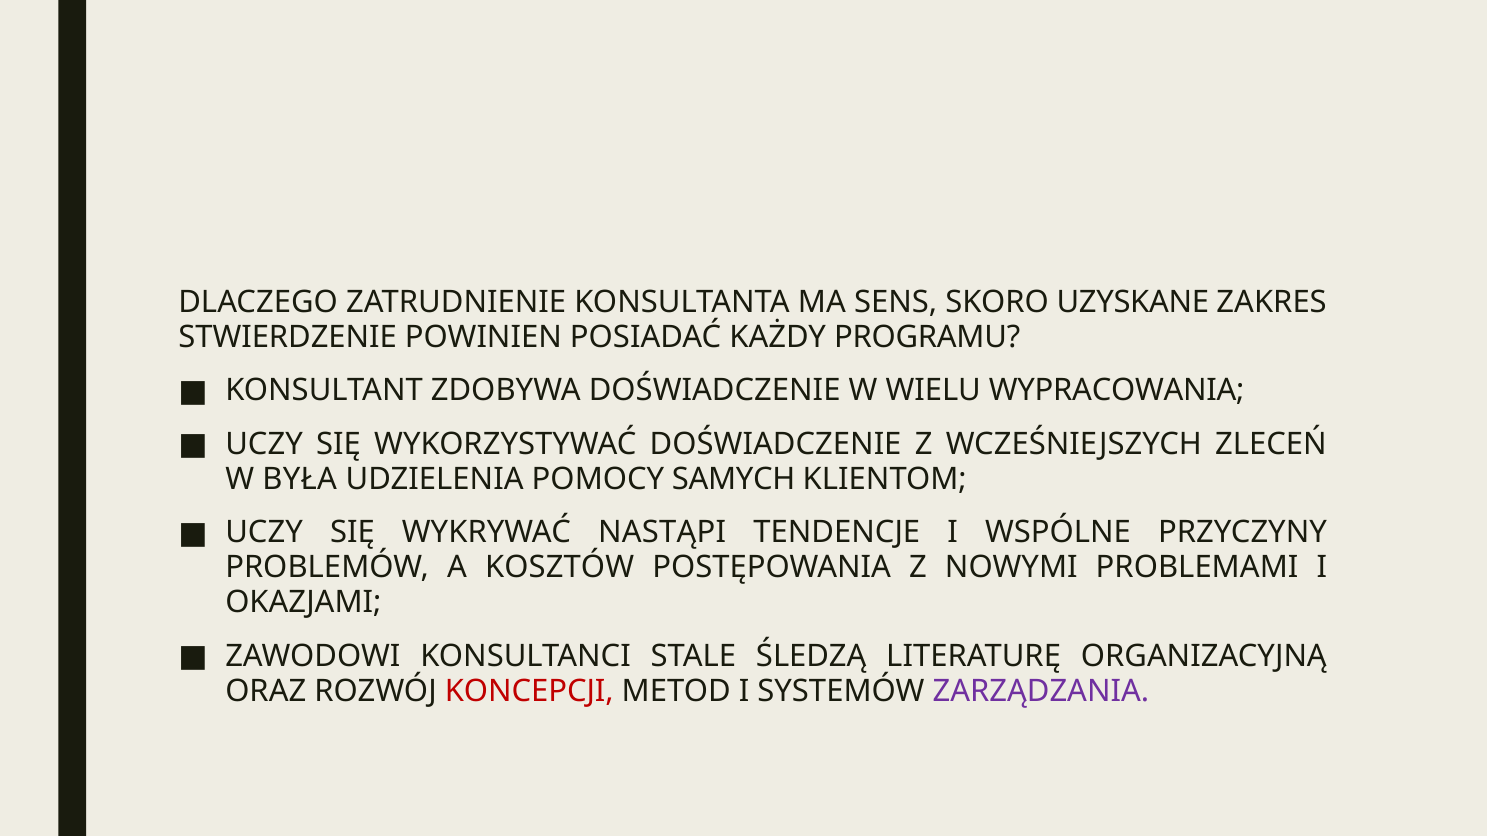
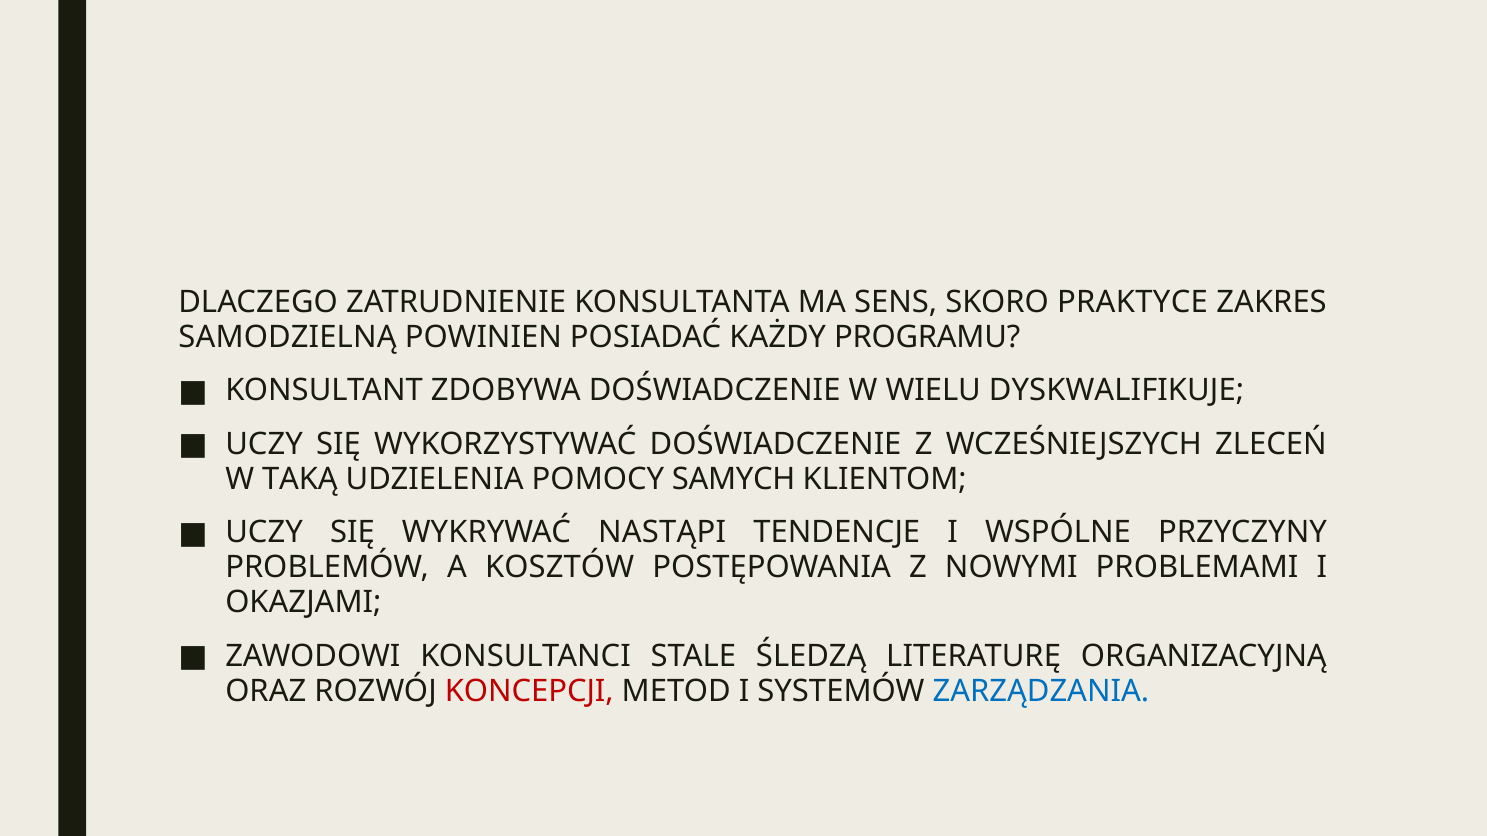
UZYSKANE: UZYSKANE -> PRAKTYCE (1132, 302)
STWIERDZENIE: STWIERDZENIE -> SAMODZIELNĄ (288, 337)
WYPRACOWANIA: WYPRACOWANIA -> DYSKWALIFIKUJE (1117, 391)
BYŁA: BYŁA -> TAKĄ (300, 479)
ZARZĄDZANIA colour: purple -> blue (1041, 691)
